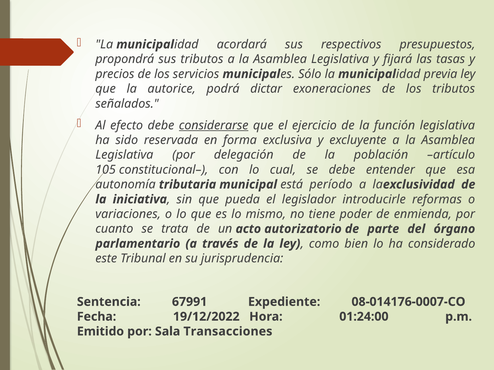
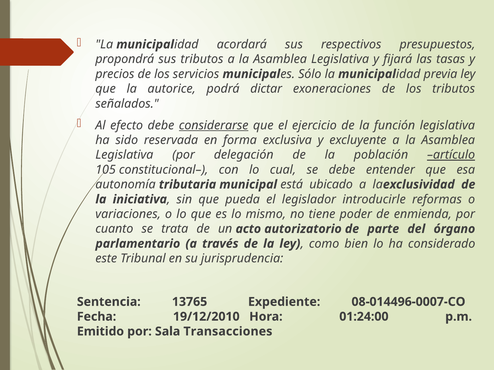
artículo underline: none -> present (451, 155)
período: período -> ubicado (331, 185)
67991: 67991 -> 13765 (190, 302)
08-014176-0007-CO: 08-014176-0007-CO -> 08-014496-0007-CO (408, 302)
19/12/2022: 19/12/2022 -> 19/12/2010 (206, 317)
